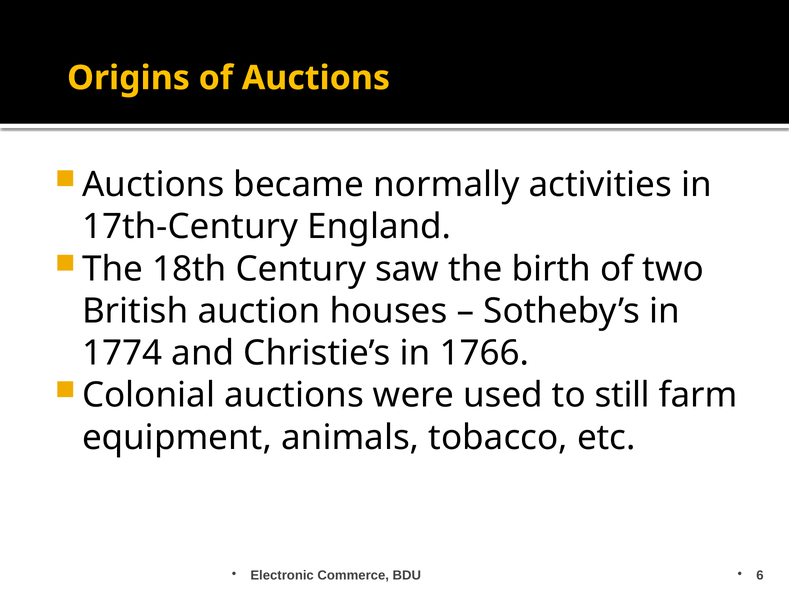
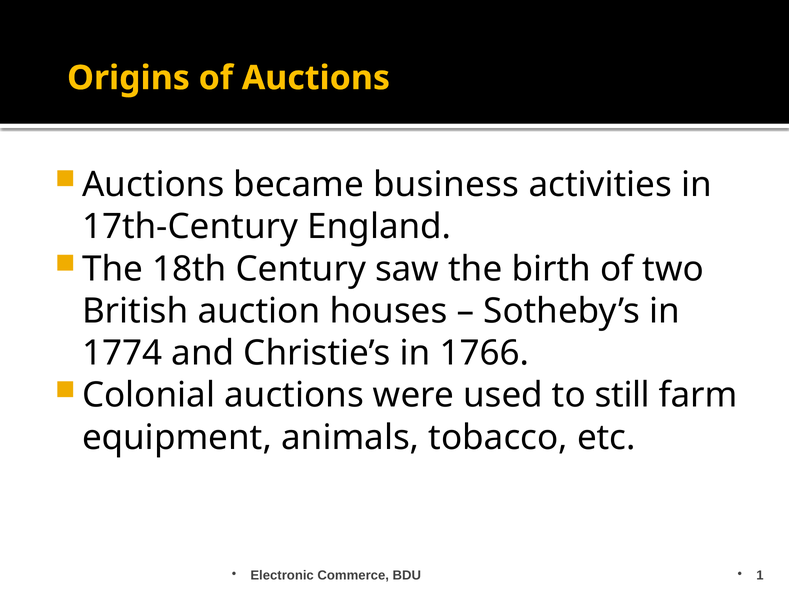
normally: normally -> business (446, 185)
6: 6 -> 1 (760, 575)
